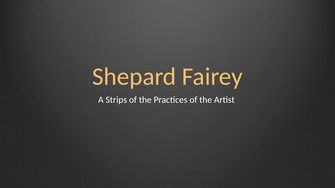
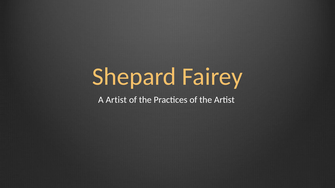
A Strips: Strips -> Artist (116, 100)
